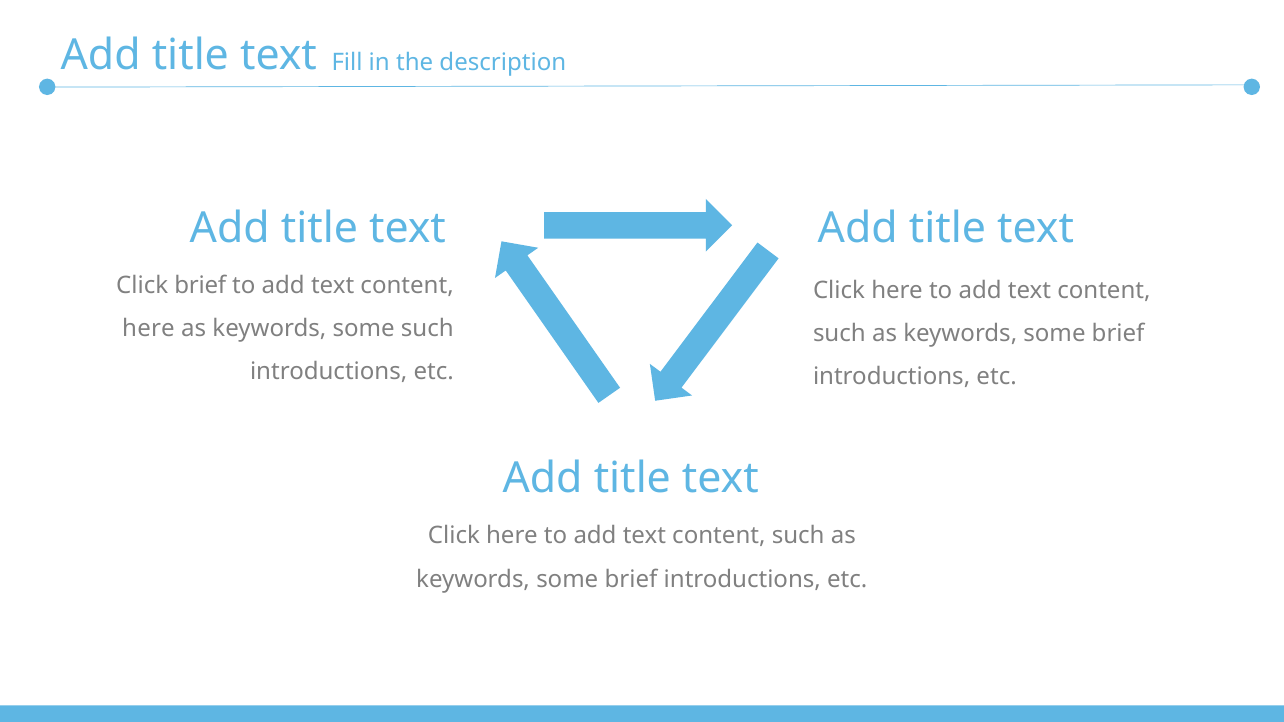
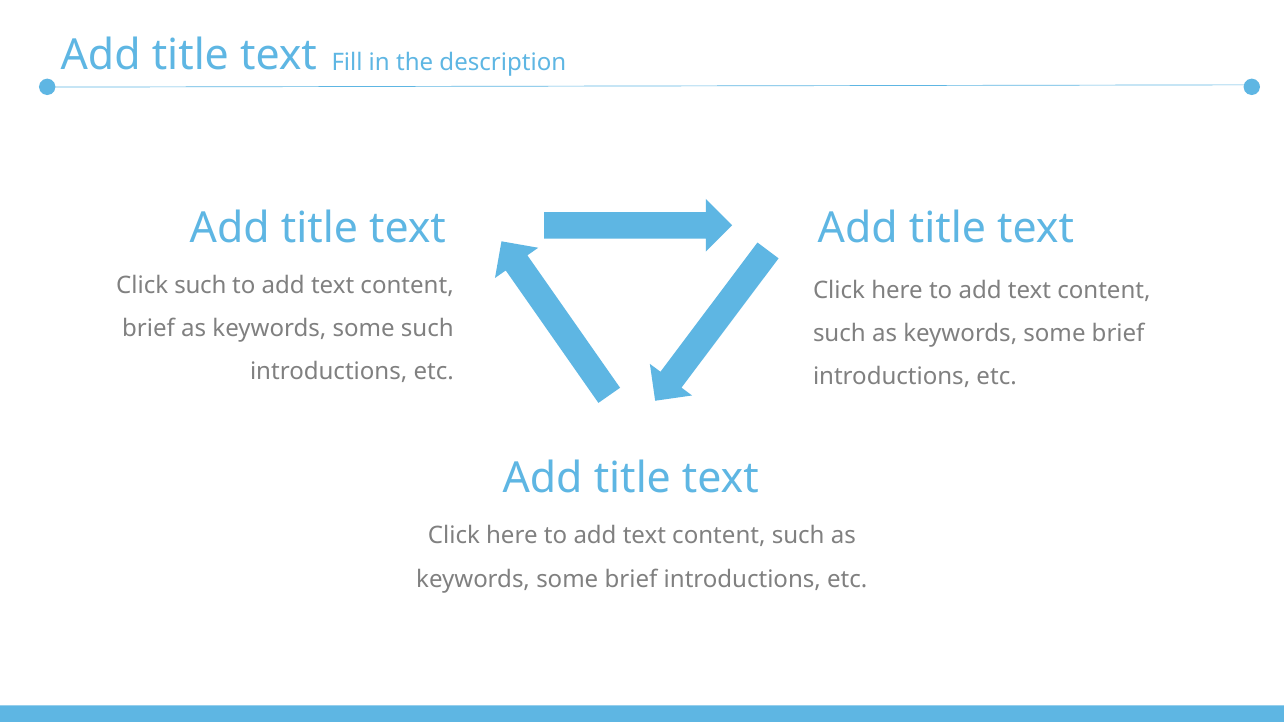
Click brief: brief -> such (200, 286)
here: here -> brief (149, 329)
